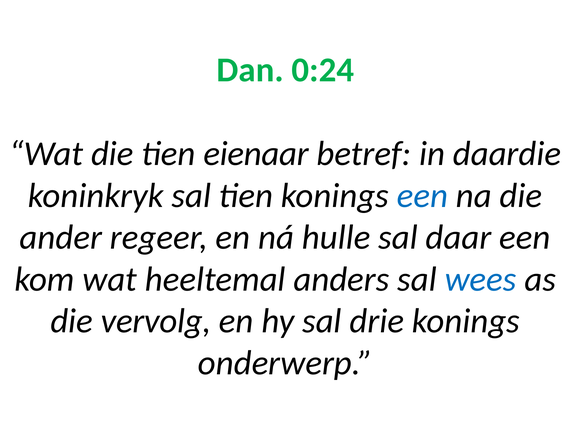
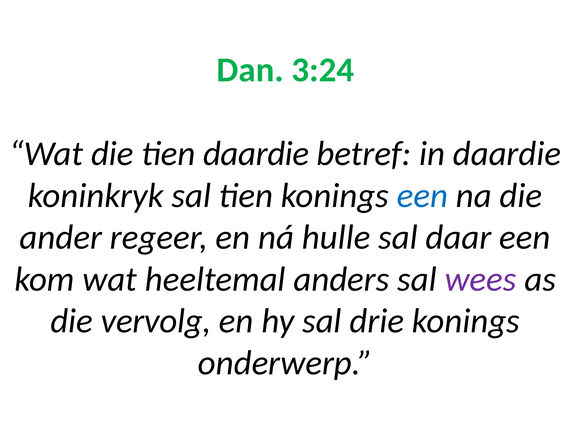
0:24: 0:24 -> 3:24 (323, 70)
tien eienaar: eienaar -> daardie (256, 154)
wees colour: blue -> purple (481, 279)
